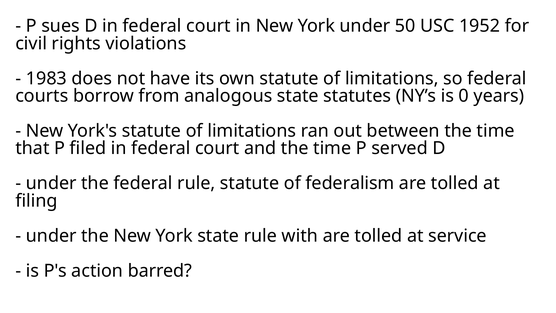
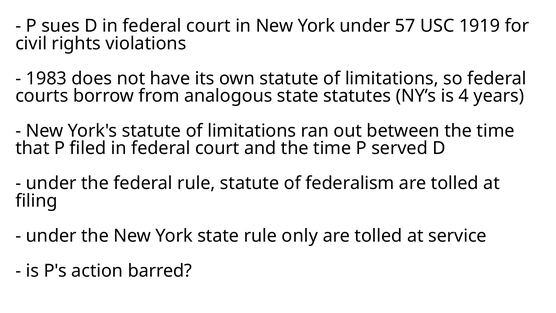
50: 50 -> 57 (405, 26)
1952: 1952 -> 1919 (480, 26)
0: 0 -> 4 (464, 96)
with: with -> only (300, 236)
